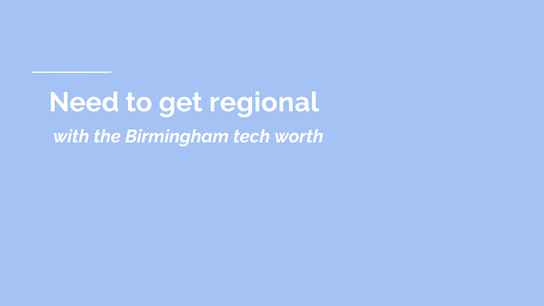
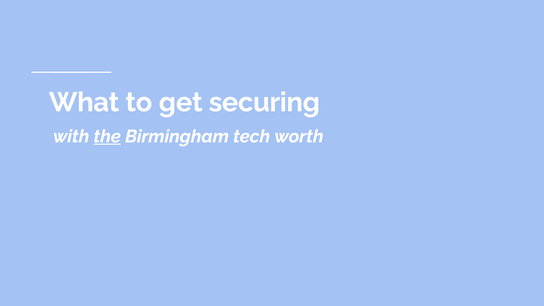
Need: Need -> What (84, 102)
regional: regional -> securing (264, 102)
the underline: none -> present (107, 136)
